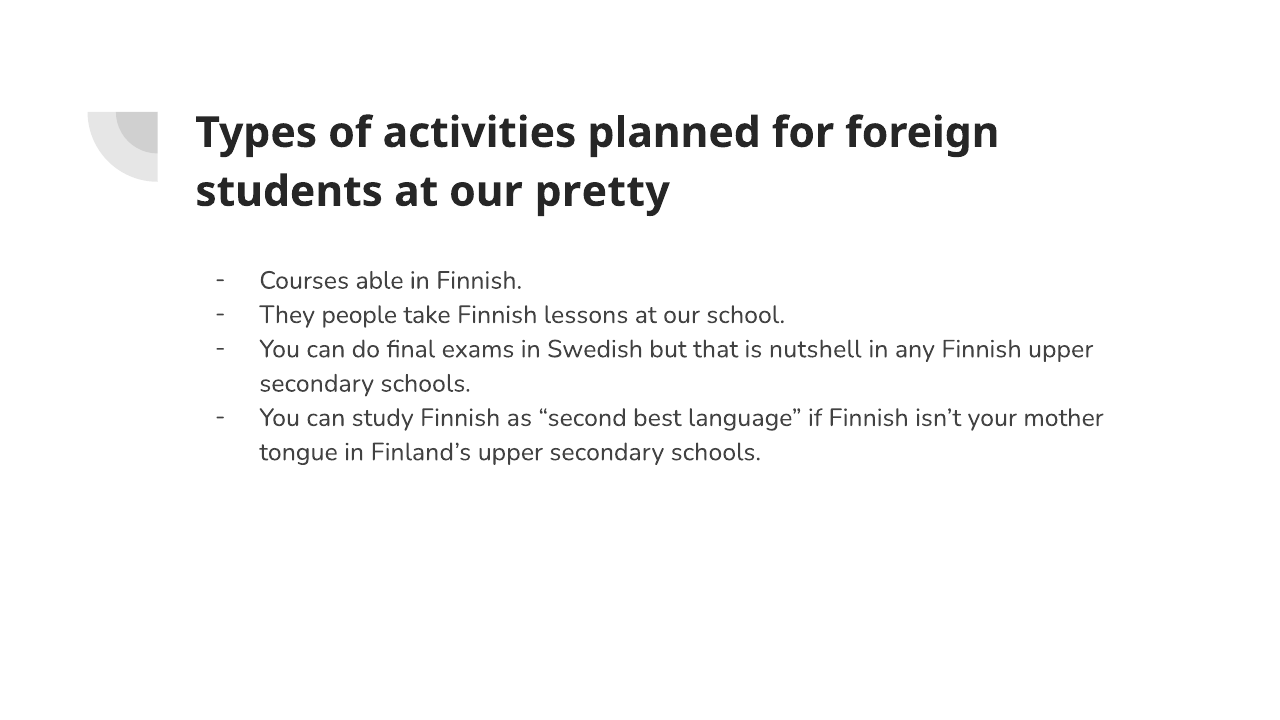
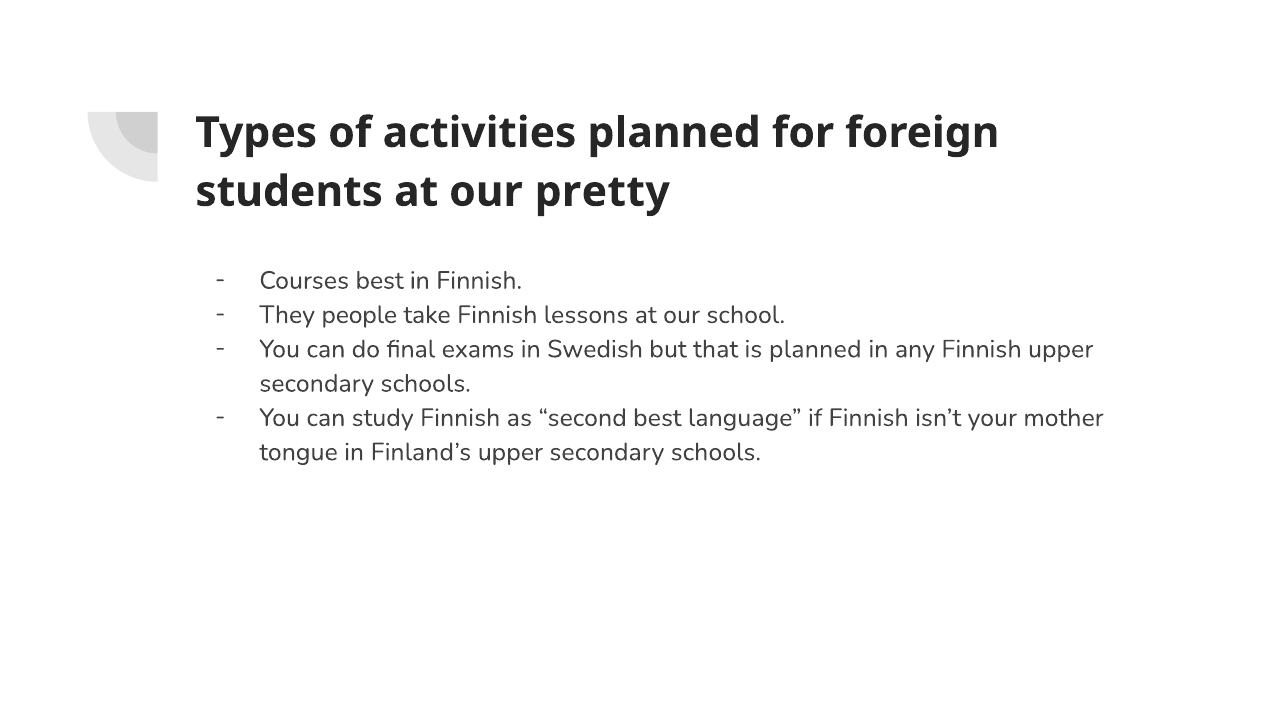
Courses able: able -> best (380, 280)
is nutshell: nutshell -> planned (815, 349)
